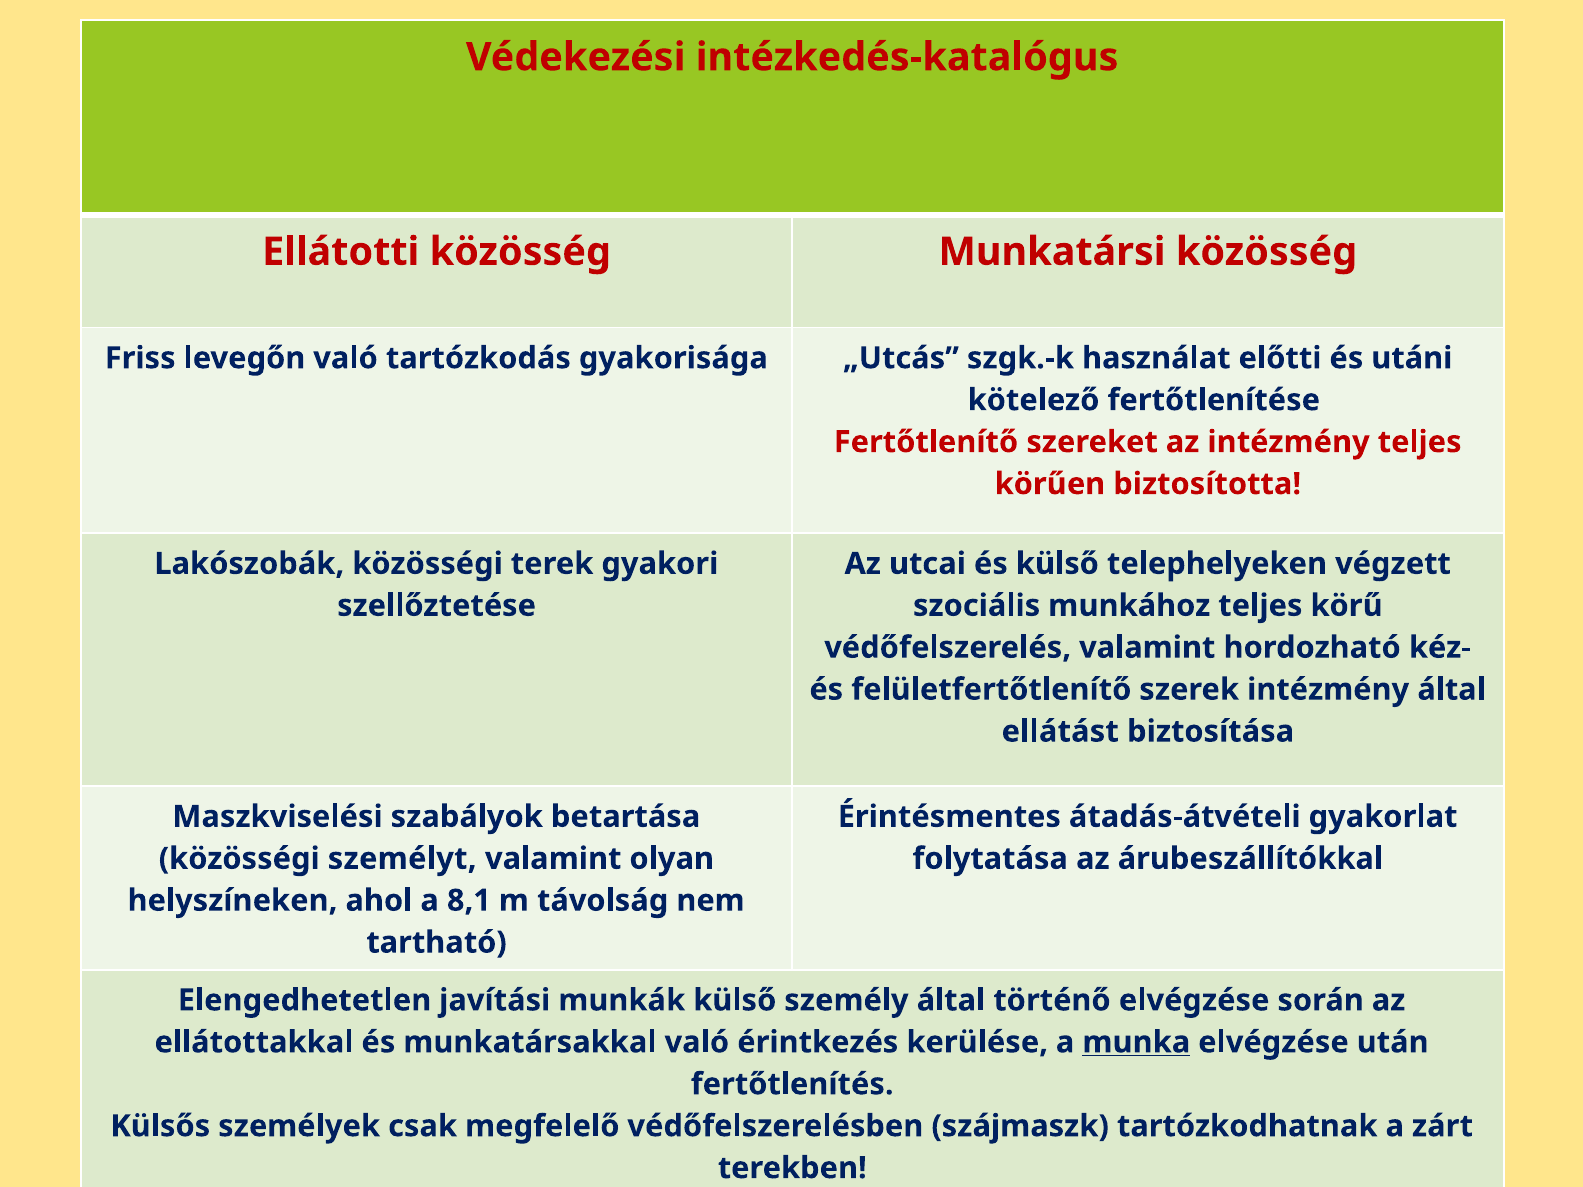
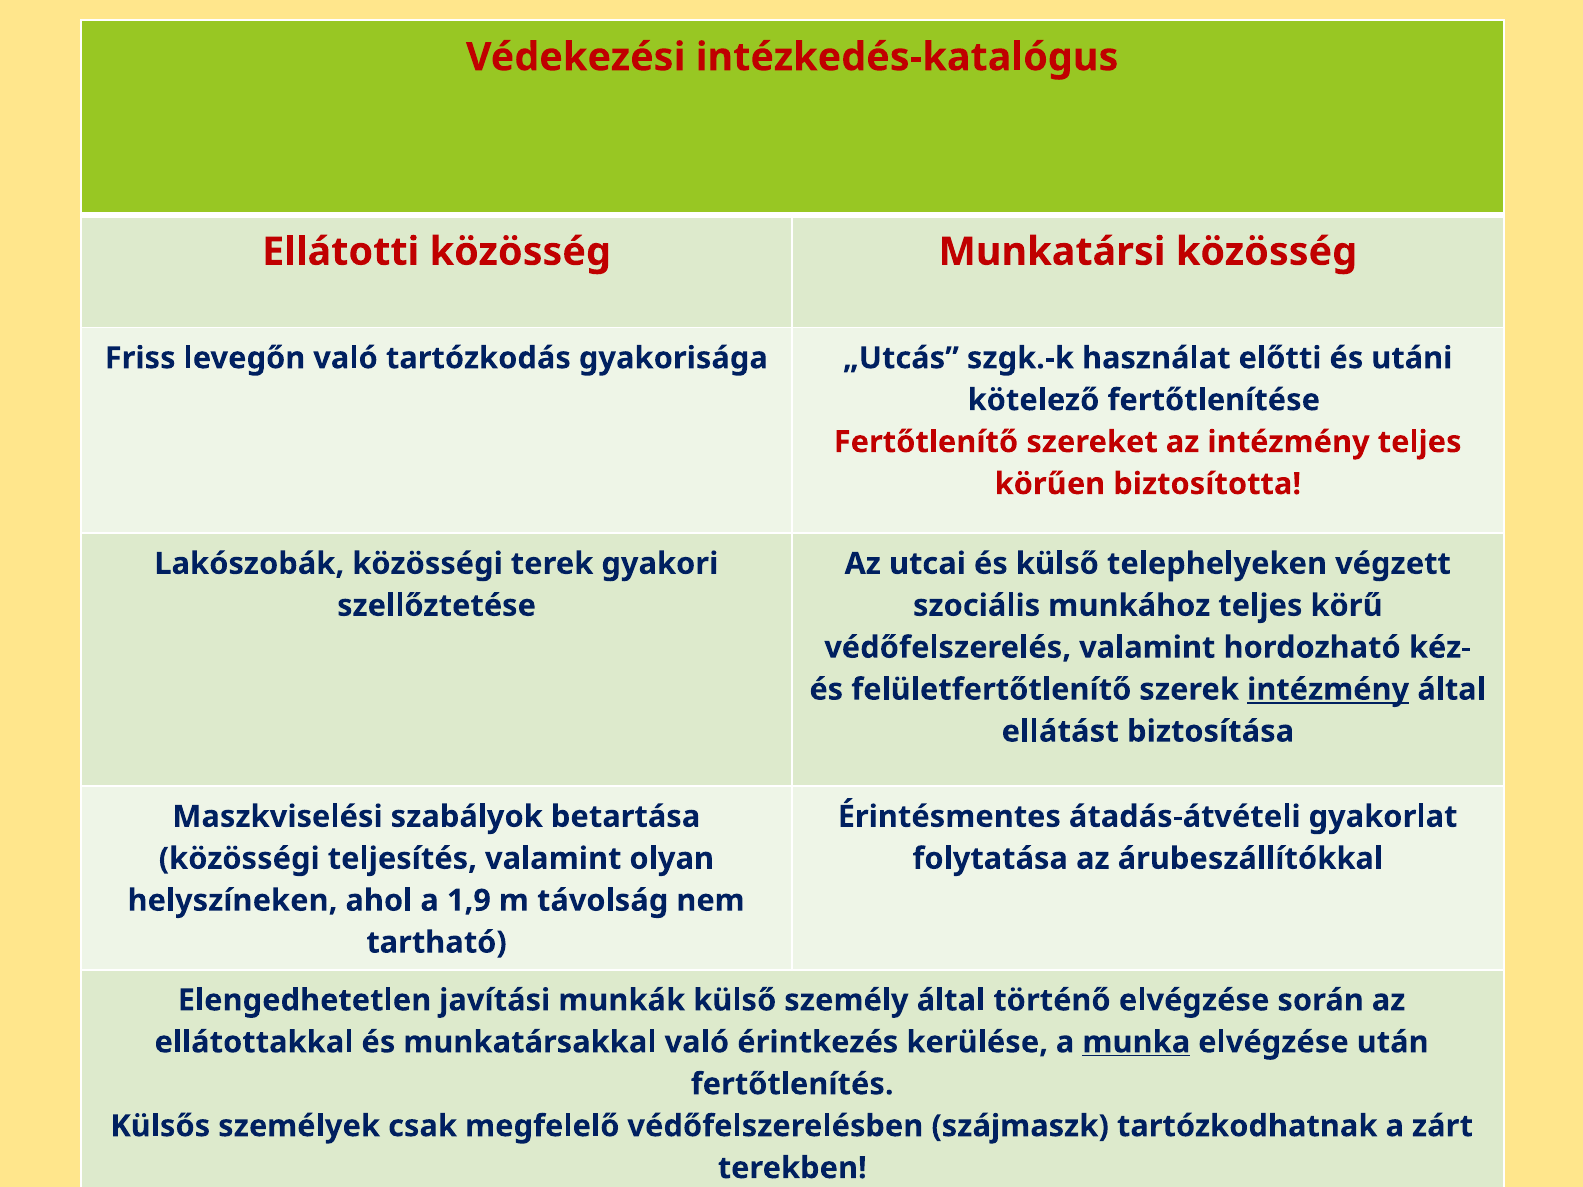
intézmény underline: none -> present (1328, 690)
személyt: személyt -> teljesítés (402, 859)
8,1: 8,1 -> 1,9 (469, 901)
